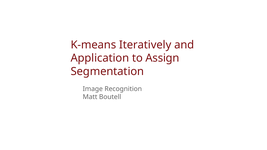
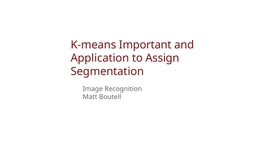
Iteratively: Iteratively -> Important (145, 45)
